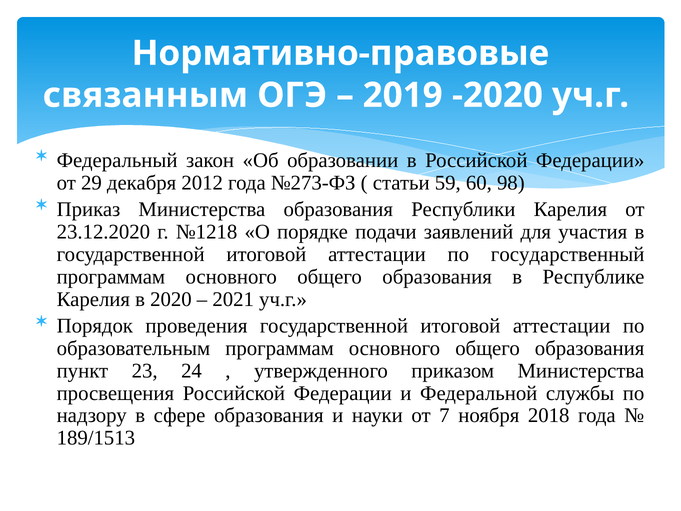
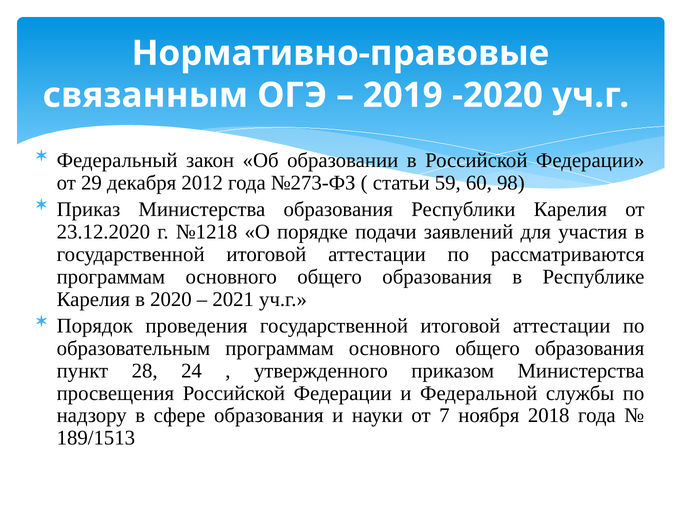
государственный: государственный -> рассматриваются (568, 254)
23: 23 -> 28 (145, 370)
